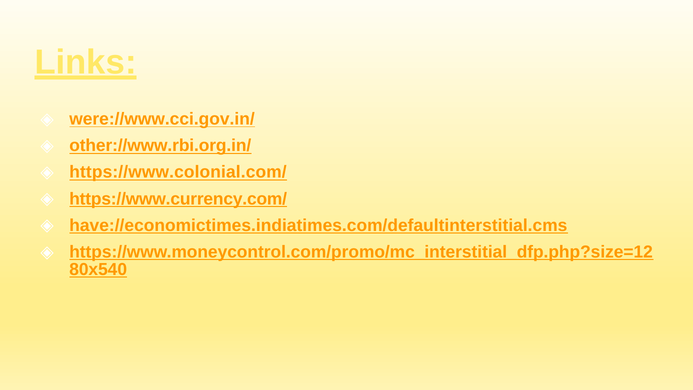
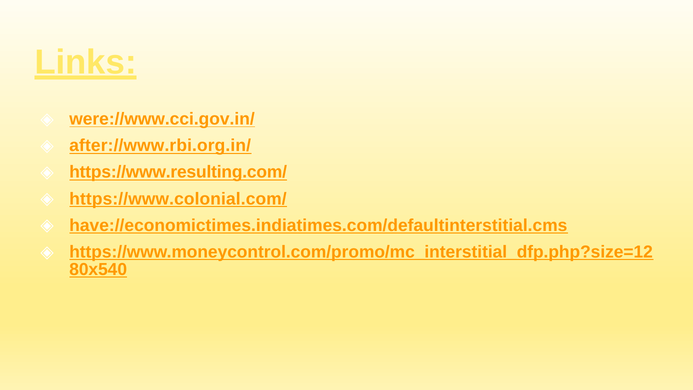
other://www.rbi.org.in/: other://www.rbi.org.in/ -> after://www.rbi.org.in/ (160, 146)
https://www.colonial.com/: https://www.colonial.com/ -> https://www.resulting.com/ (178, 172)
https://www.currency.com/: https://www.currency.com/ -> https://www.colonial.com/ (178, 199)
